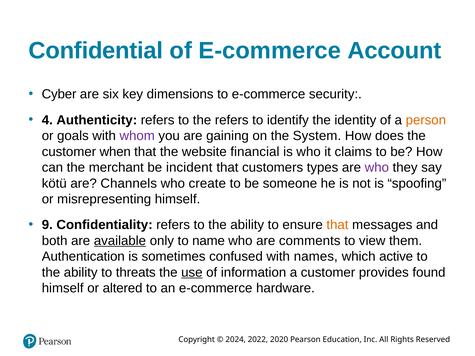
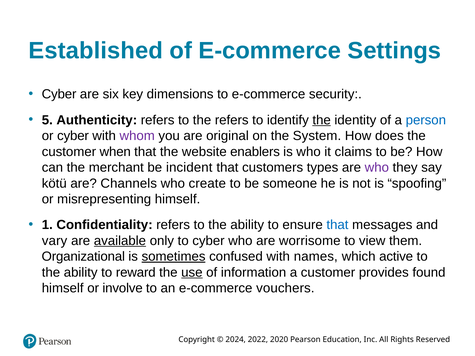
Confidential: Confidential -> Established (96, 51)
Account: Account -> Settings (394, 51)
4: 4 -> 5 (47, 120)
the underline: none -> present (322, 120)
person colour: orange -> blue (426, 120)
or goals: goals -> cyber (73, 136)
gaining: gaining -> original (227, 136)
financial: financial -> enablers (255, 152)
9: 9 -> 1 (47, 225)
that colour: orange -> blue (337, 225)
both: both -> vary (55, 241)
to name: name -> cyber (208, 241)
comments: comments -> worrisome (310, 241)
Authentication: Authentication -> Organizational (83, 257)
sometimes underline: none -> present (174, 257)
threats: threats -> reward (136, 273)
altered: altered -> involve (123, 288)
hardware: hardware -> vouchers (285, 288)
